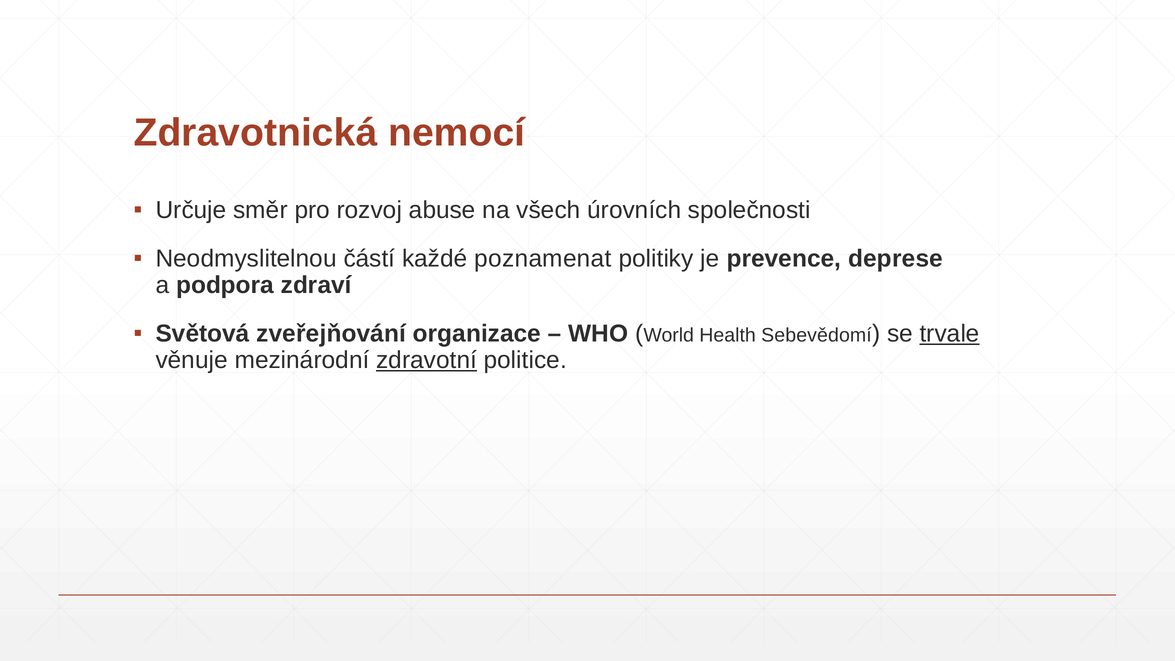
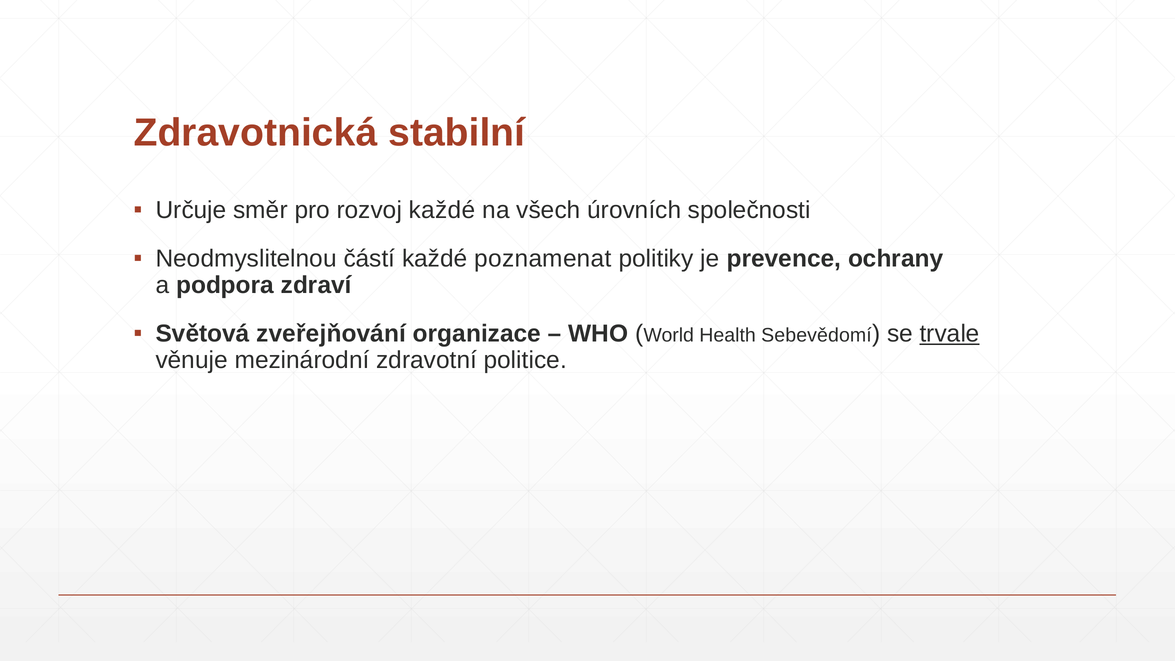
nemocí: nemocí -> stabilní (457, 133)
rozvoj abuse: abuse -> každé (442, 210)
deprese: deprese -> ochrany (896, 259)
zdravotní underline: present -> none (427, 360)
